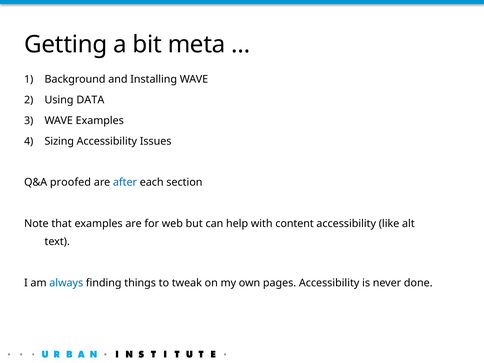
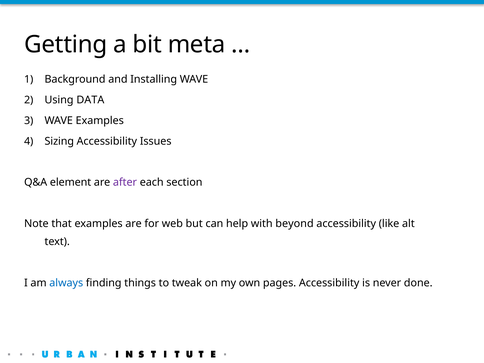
proofed: proofed -> element (71, 182)
after colour: blue -> purple (125, 182)
content: content -> beyond (294, 223)
